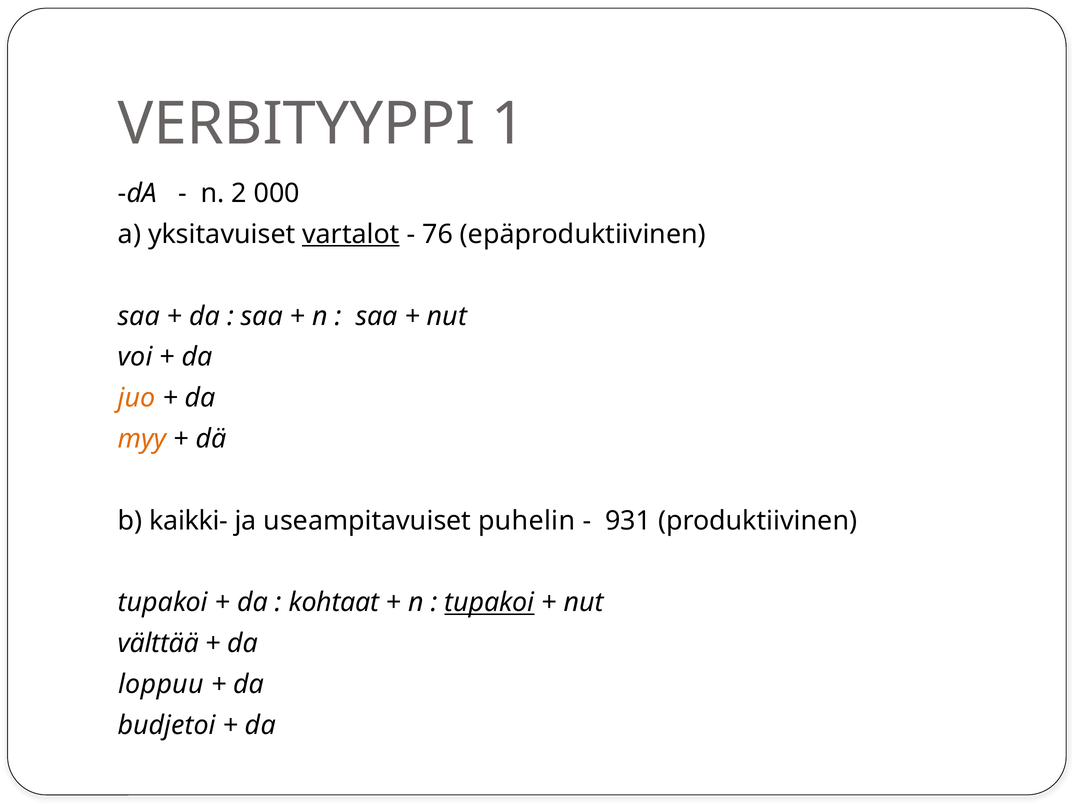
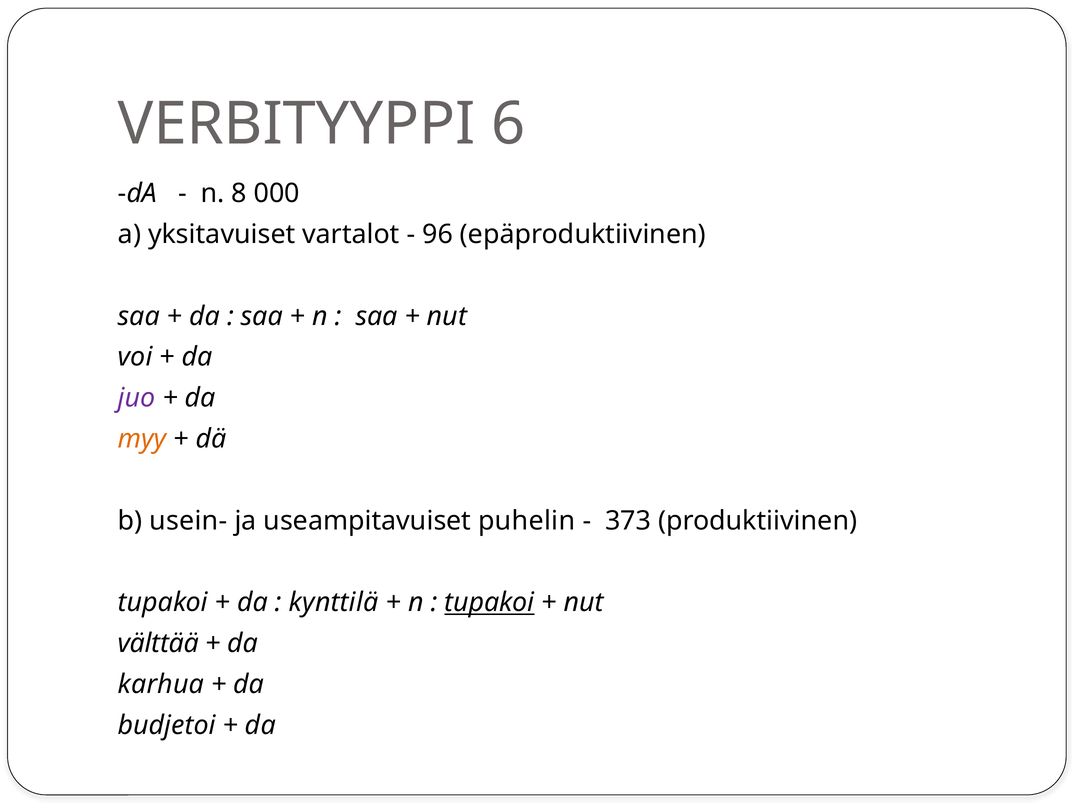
1: 1 -> 6 (508, 124)
2: 2 -> 8 (239, 193)
vartalot underline: present -> none (351, 234)
76: 76 -> 96 (438, 234)
juo colour: orange -> purple (137, 398)
kaikki-: kaikki- -> usein- (188, 520)
931: 931 -> 373 (628, 520)
kohtaat: kohtaat -> kynttilä (334, 602)
loppuu: loppuu -> karhua (161, 684)
